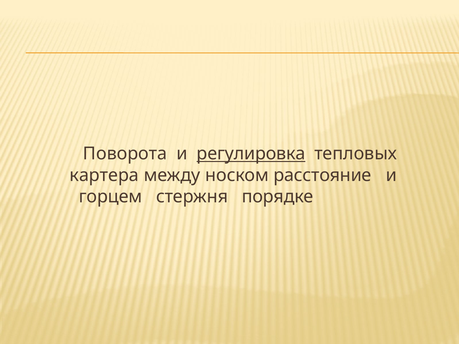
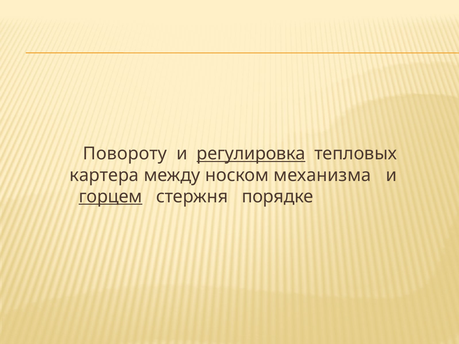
Поворота: Поворота -> Повороту (125, 154)
расстояние: расстояние -> механизма (322, 175)
горцем underline: none -> present (111, 197)
